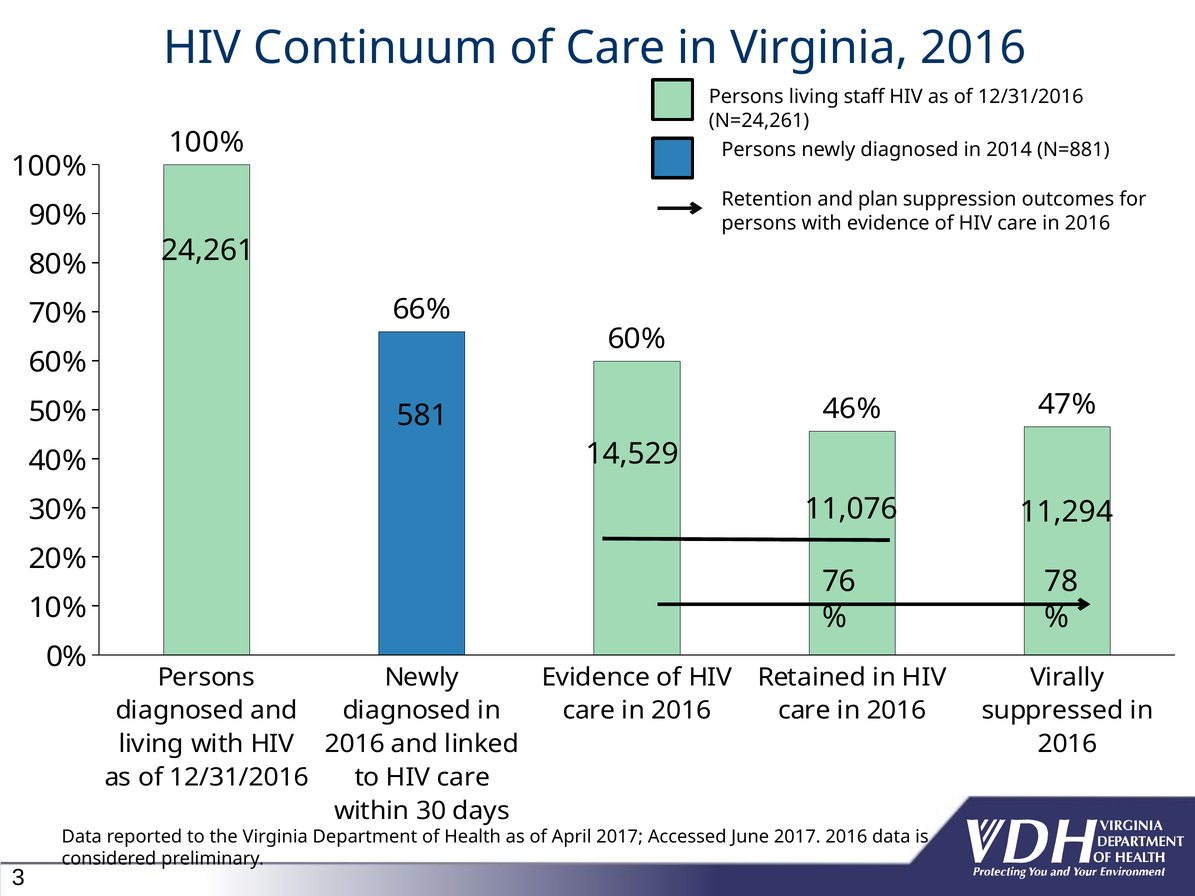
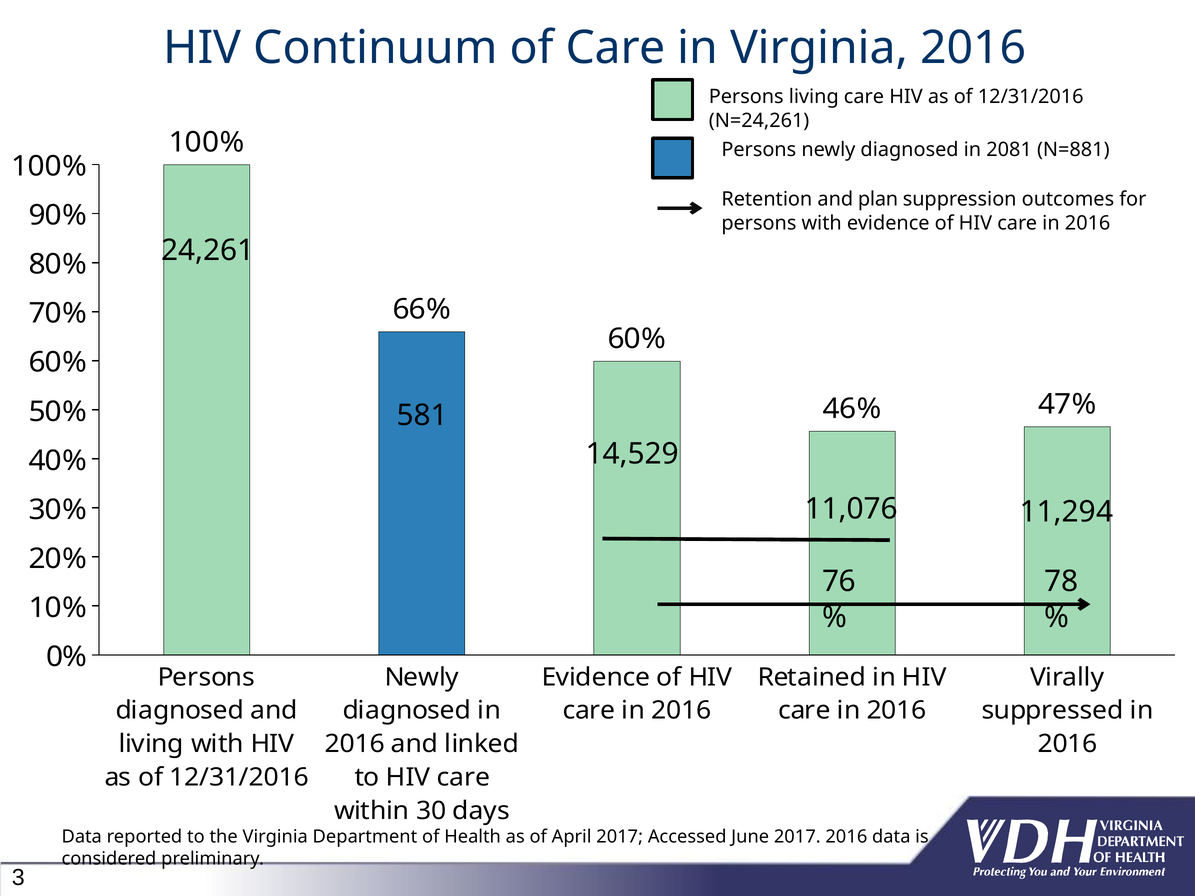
living staff: staff -> care (864, 97)
2014: 2014 -> 2081 (1009, 150)
